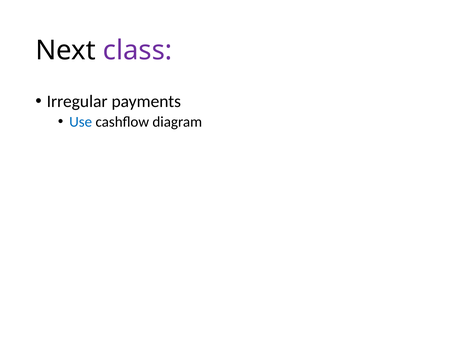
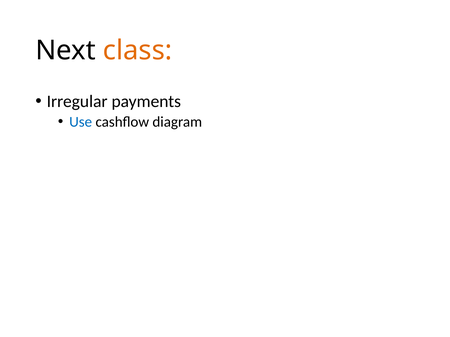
class colour: purple -> orange (138, 50)
